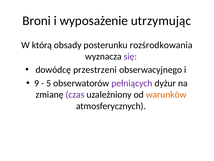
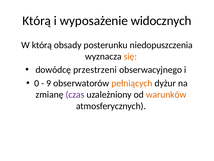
Broni: Broni -> Którą (37, 21)
utrzymując: utrzymując -> widocznych (161, 21)
rozśrodkowania: rozśrodkowania -> niedopuszczenia (161, 45)
się colour: purple -> orange (130, 56)
9: 9 -> 0 (37, 83)
5: 5 -> 9 (49, 83)
pełniących colour: purple -> orange (132, 83)
